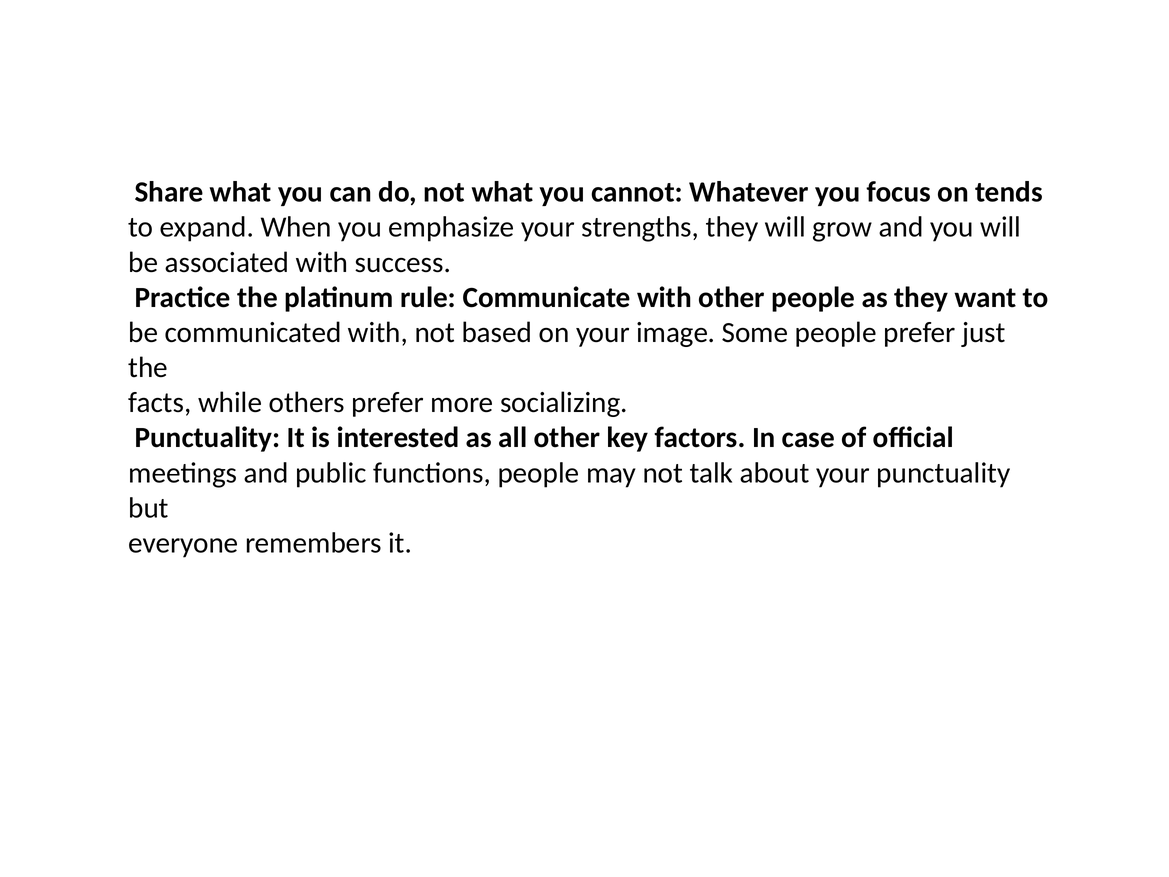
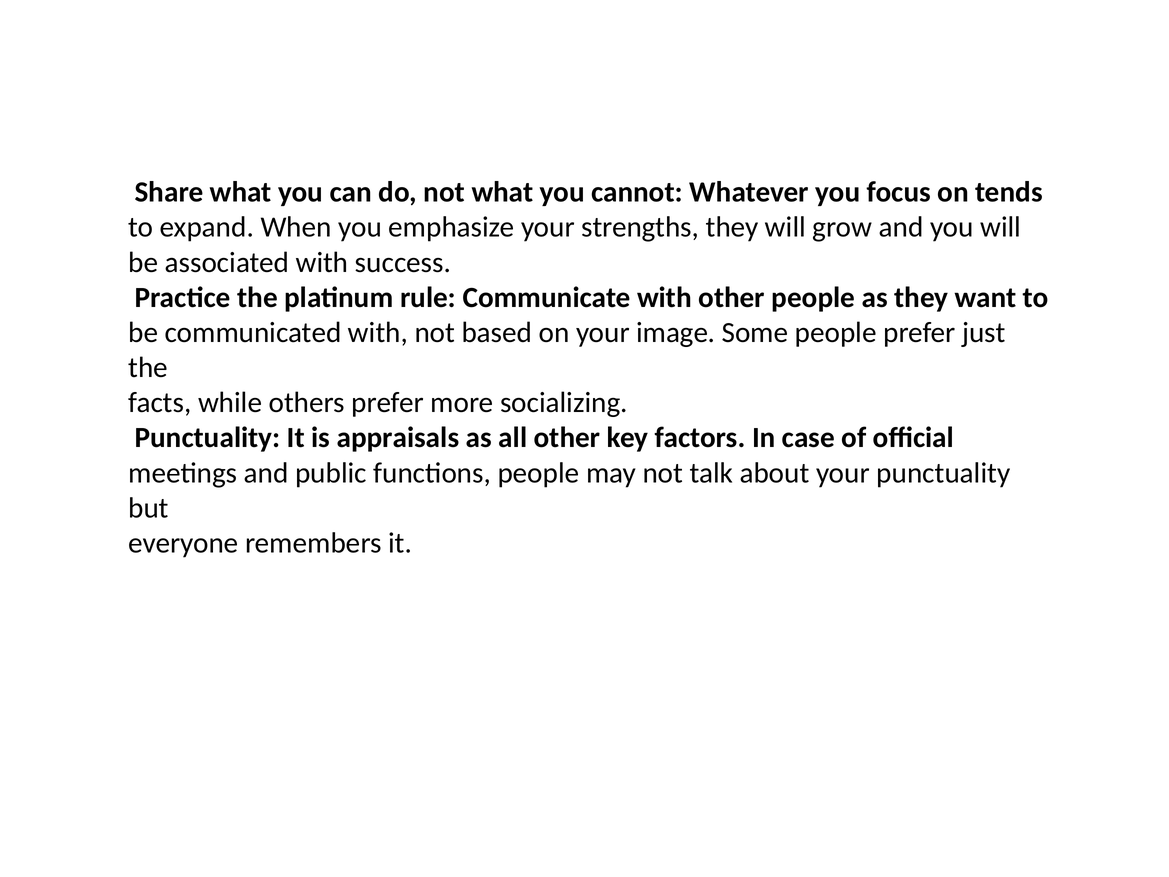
interested: interested -> appraisals (398, 438)
